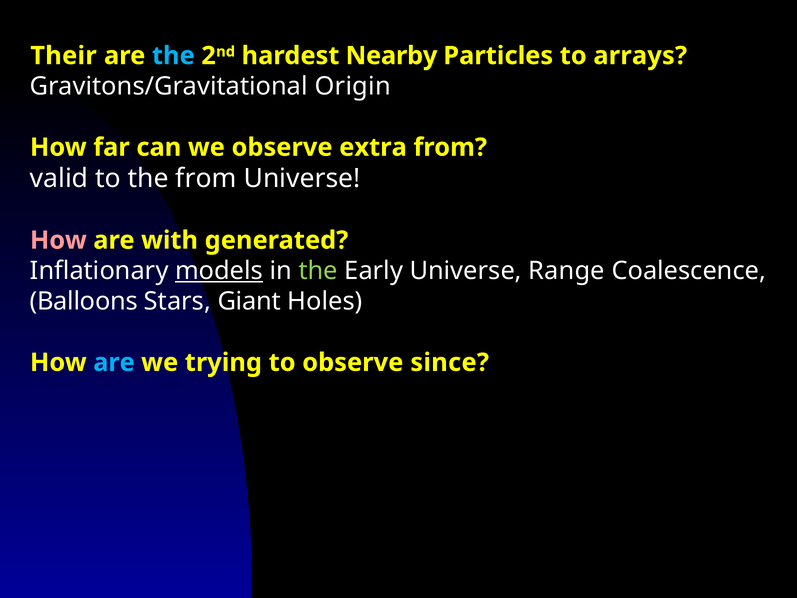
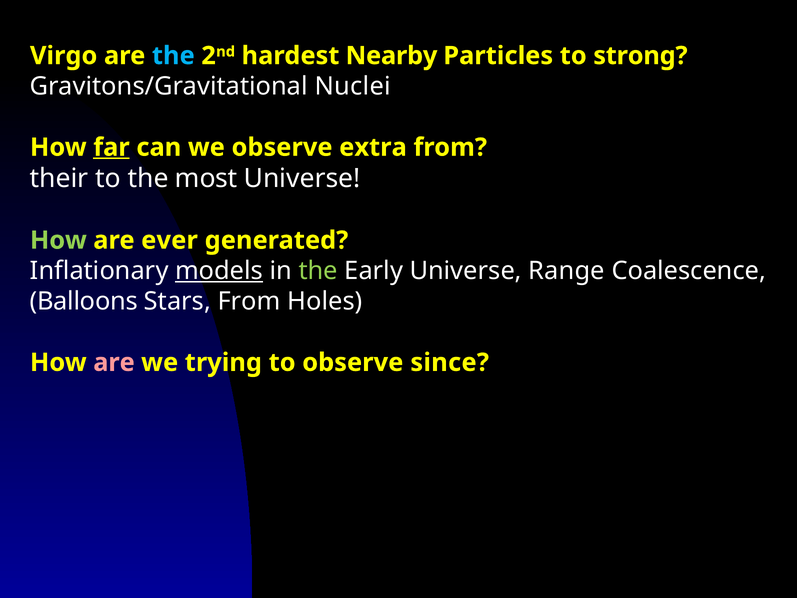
Their: Their -> Virgo (64, 56)
arrays: arrays -> strong (640, 56)
Origin: Origin -> Nuclei (353, 86)
far underline: none -> present (111, 147)
valid: valid -> their (59, 179)
the from: from -> most (206, 179)
How colour: pink -> light green (58, 240)
with: with -> ever (169, 240)
Stars Giant: Giant -> From (249, 301)
are colour: light blue -> pink (114, 362)
